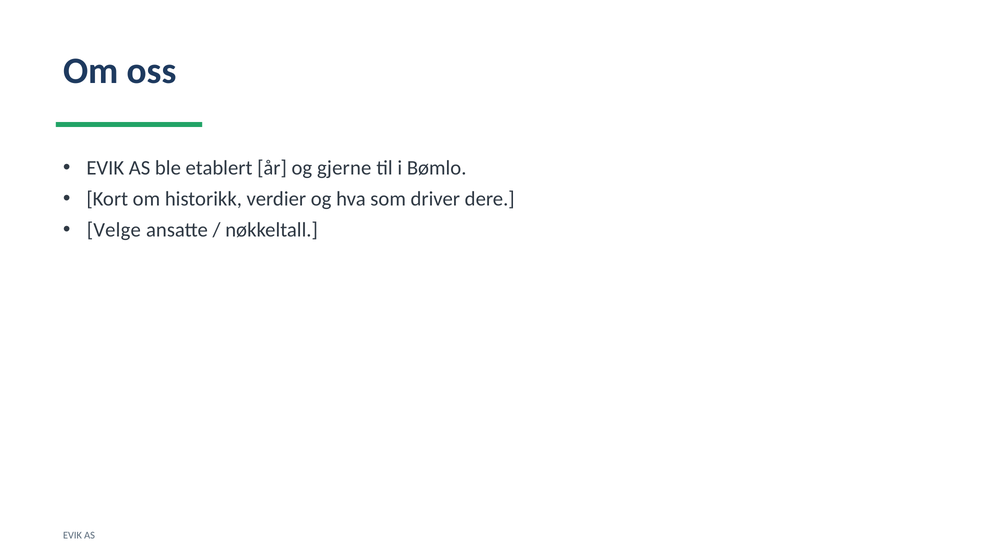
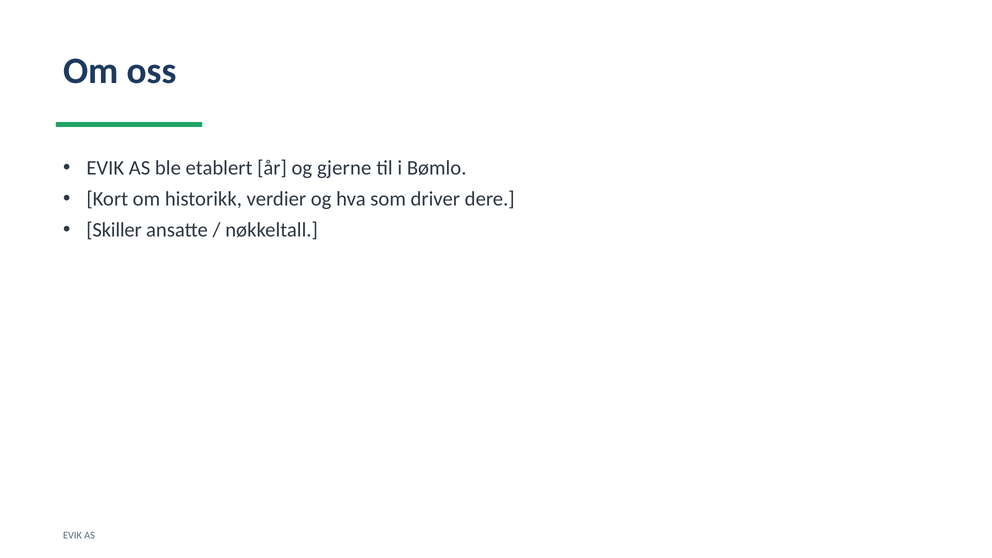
Velge: Velge -> Skiller (114, 230)
